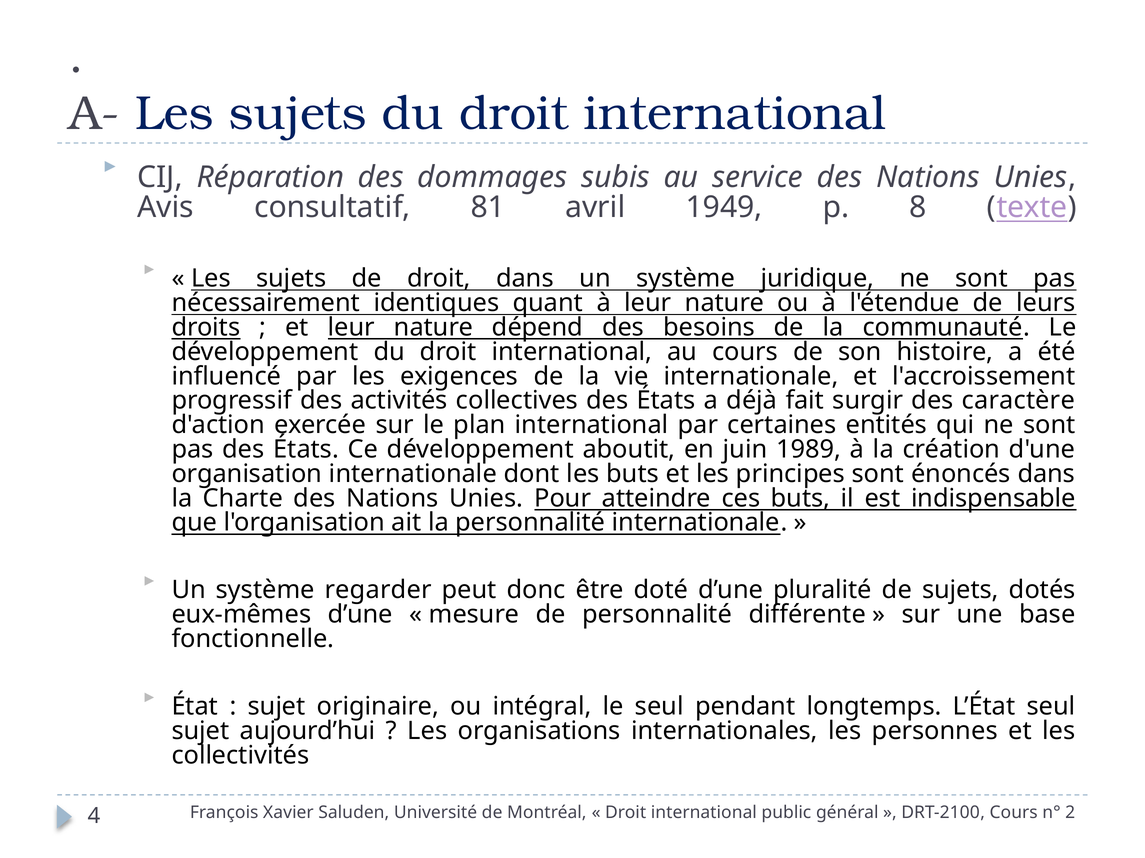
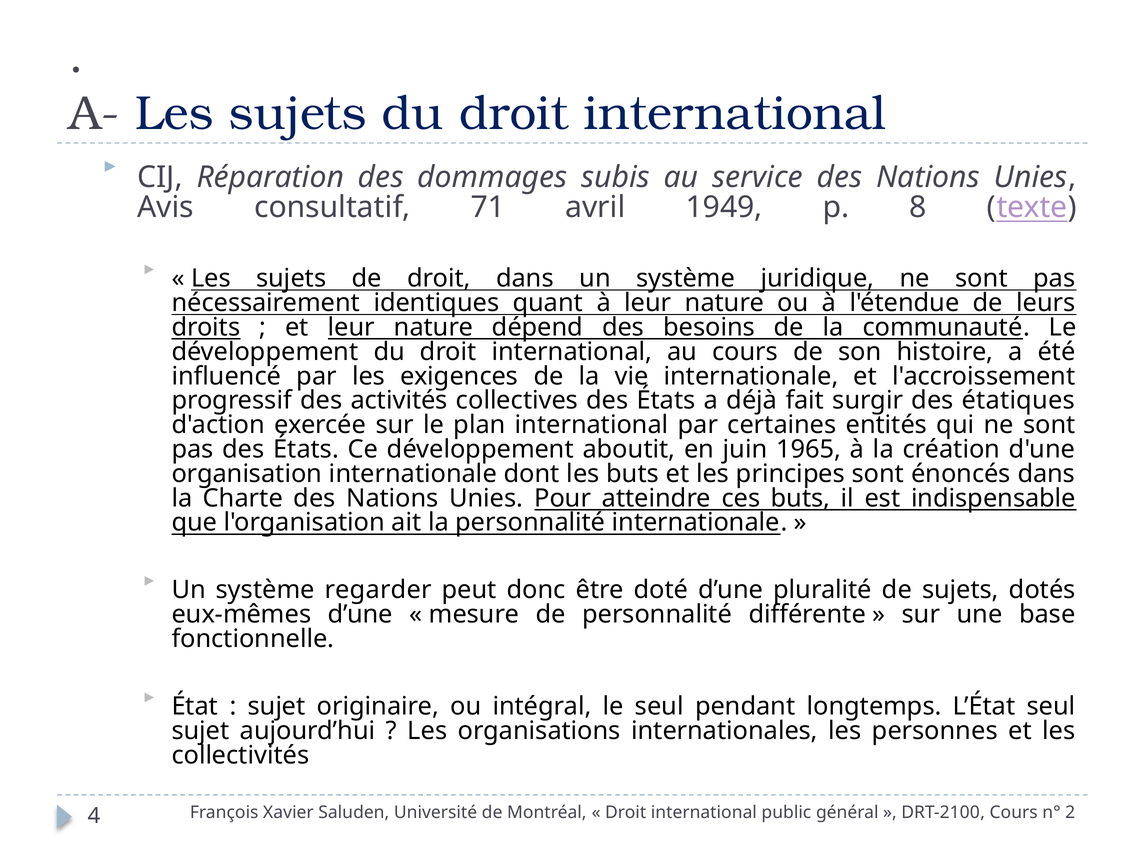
81: 81 -> 71 (488, 208)
caractère: caractère -> étatiques (1018, 401)
1989: 1989 -> 1965 (809, 450)
